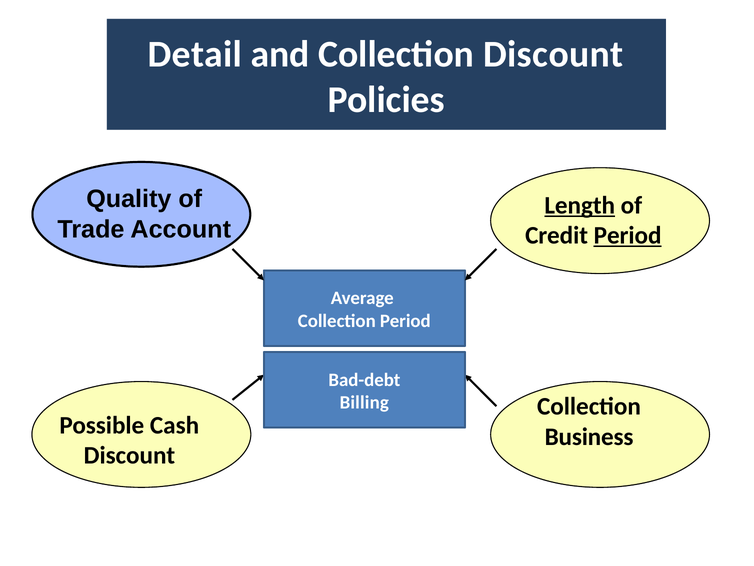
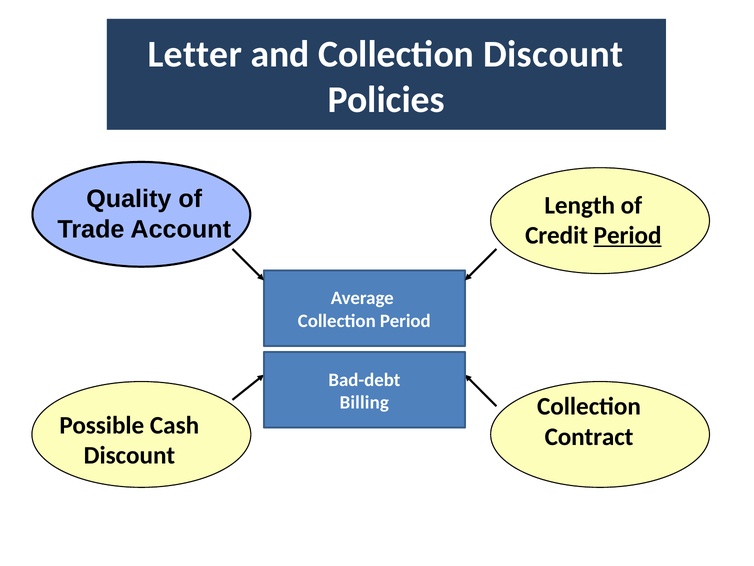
Detail: Detail -> Letter (195, 54)
Length underline: present -> none (580, 205)
Business: Business -> Contract (589, 436)
